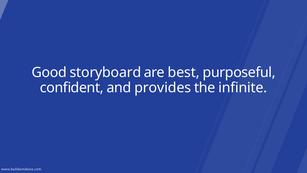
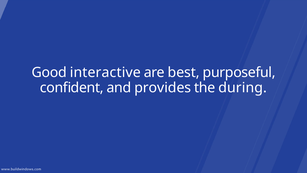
storyboard: storyboard -> interactive (105, 72)
infinite: infinite -> during (243, 87)
